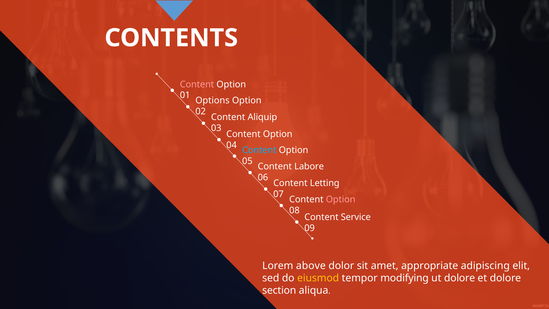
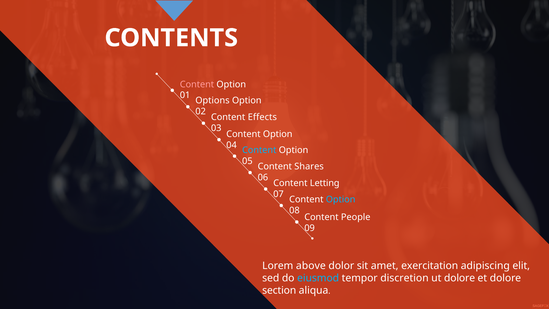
Aliquip: Aliquip -> Effects (262, 117)
Labore: Labore -> Shares (309, 166)
Option colour: pink -> light blue (341, 199)
Service: Service -> People (356, 217)
appropriate: appropriate -> exercitation (430, 266)
eiusmod colour: yellow -> light blue (318, 278)
modifying: modifying -> discretion (404, 278)
